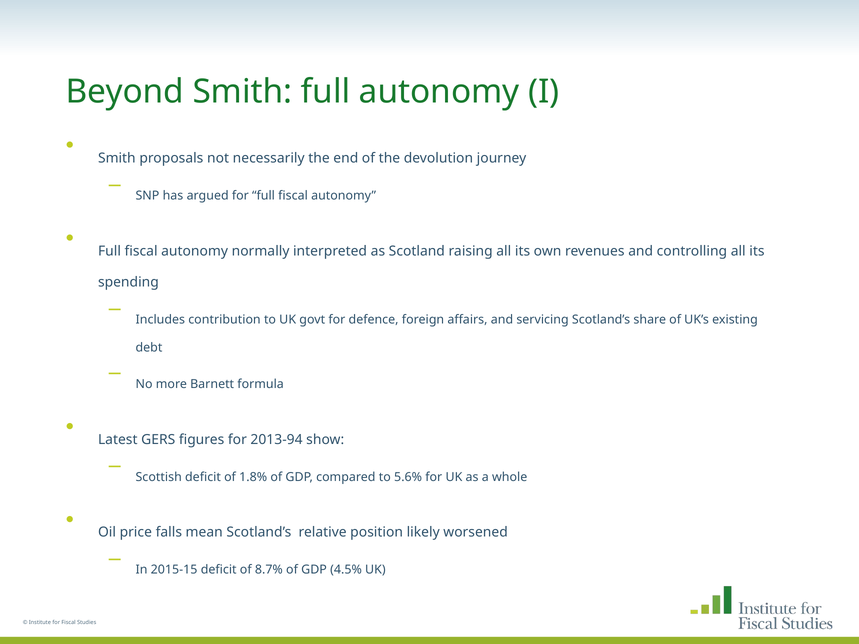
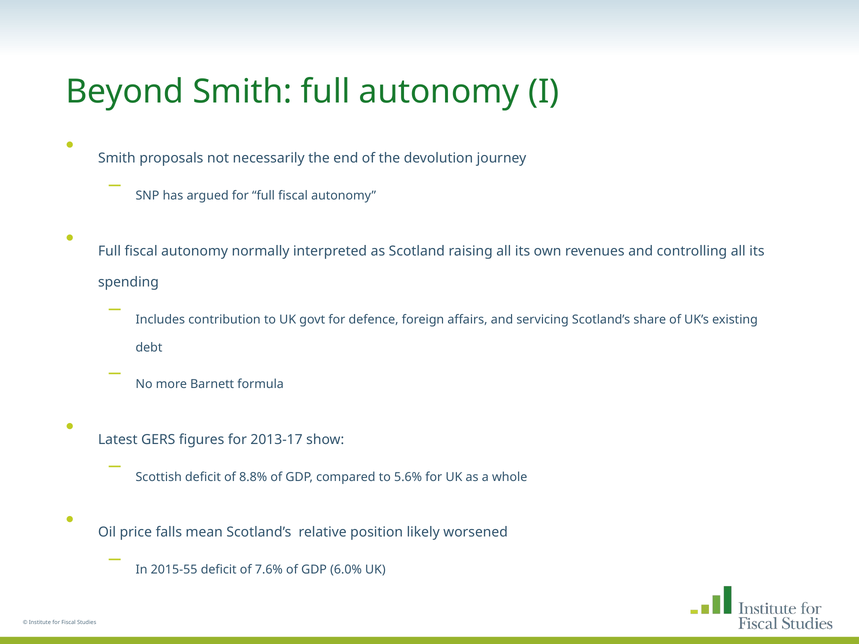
2013-94: 2013-94 -> 2013-17 (277, 440)
1.8%: 1.8% -> 8.8% (253, 477)
2015-15: 2015-15 -> 2015-55 (174, 570)
8.7%: 8.7% -> 7.6% (269, 570)
4.5%: 4.5% -> 6.0% (346, 570)
